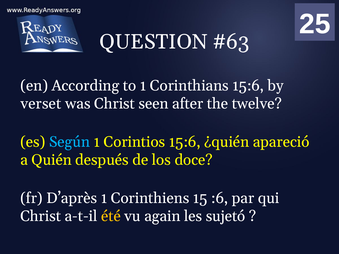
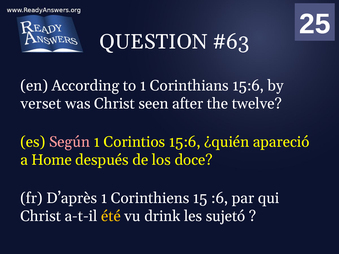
Según colour: light blue -> pink (69, 142)
Quién: Quién -> Home (52, 160)
again: again -> drink (162, 216)
